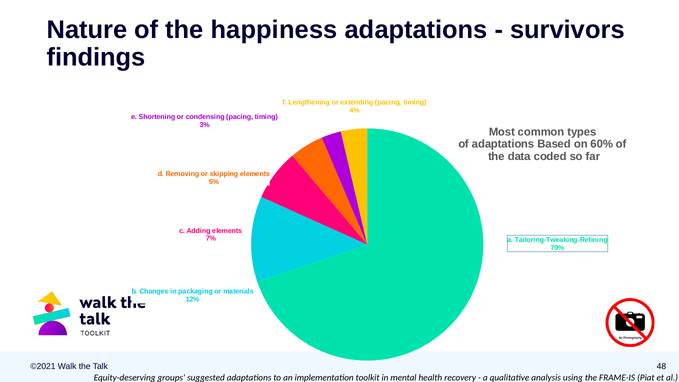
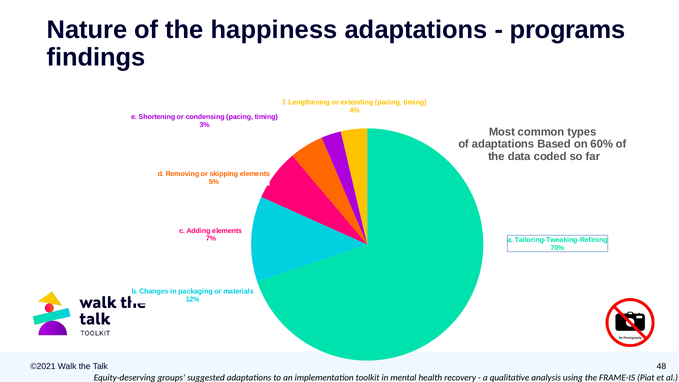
survivors: survivors -> programs (568, 30)
